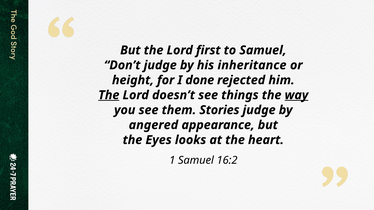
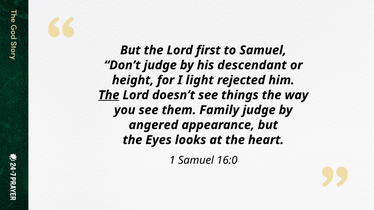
inheritance: inheritance -> descendant (252, 65)
done: done -> light (200, 80)
way underline: present -> none (296, 95)
Stories: Stories -> Family (219, 110)
16:2: 16:2 -> 16:0 (227, 161)
